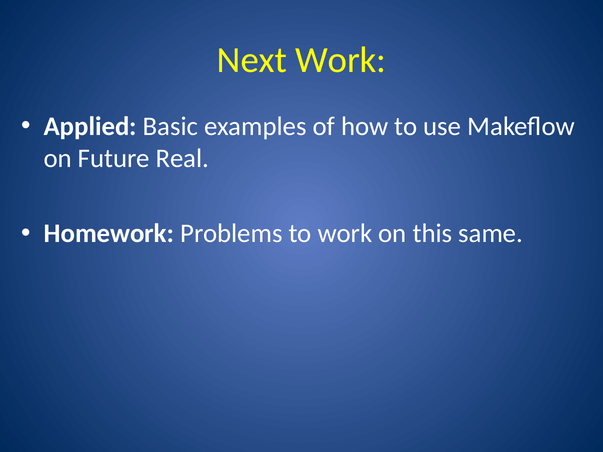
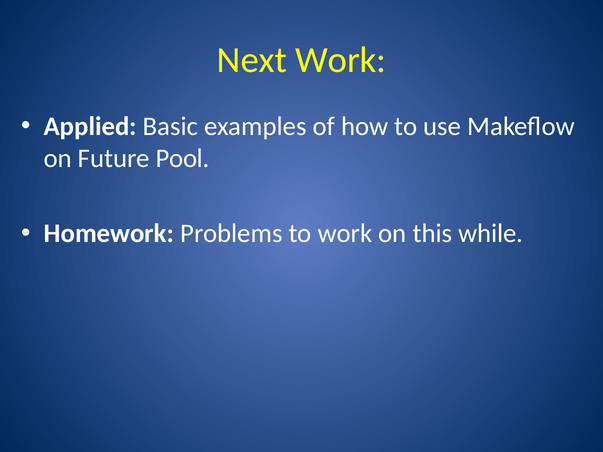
Real: Real -> Pool (183, 159)
same: same -> while (491, 234)
